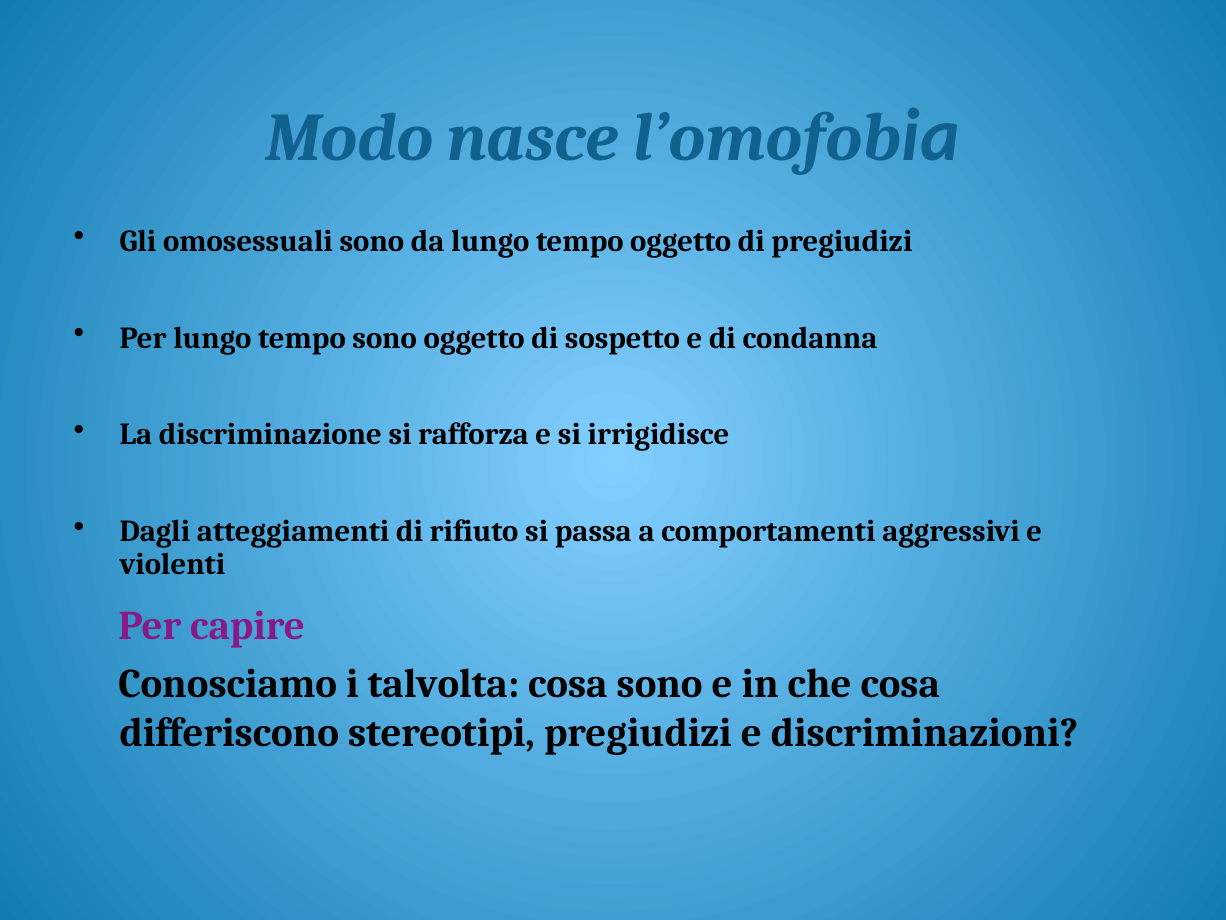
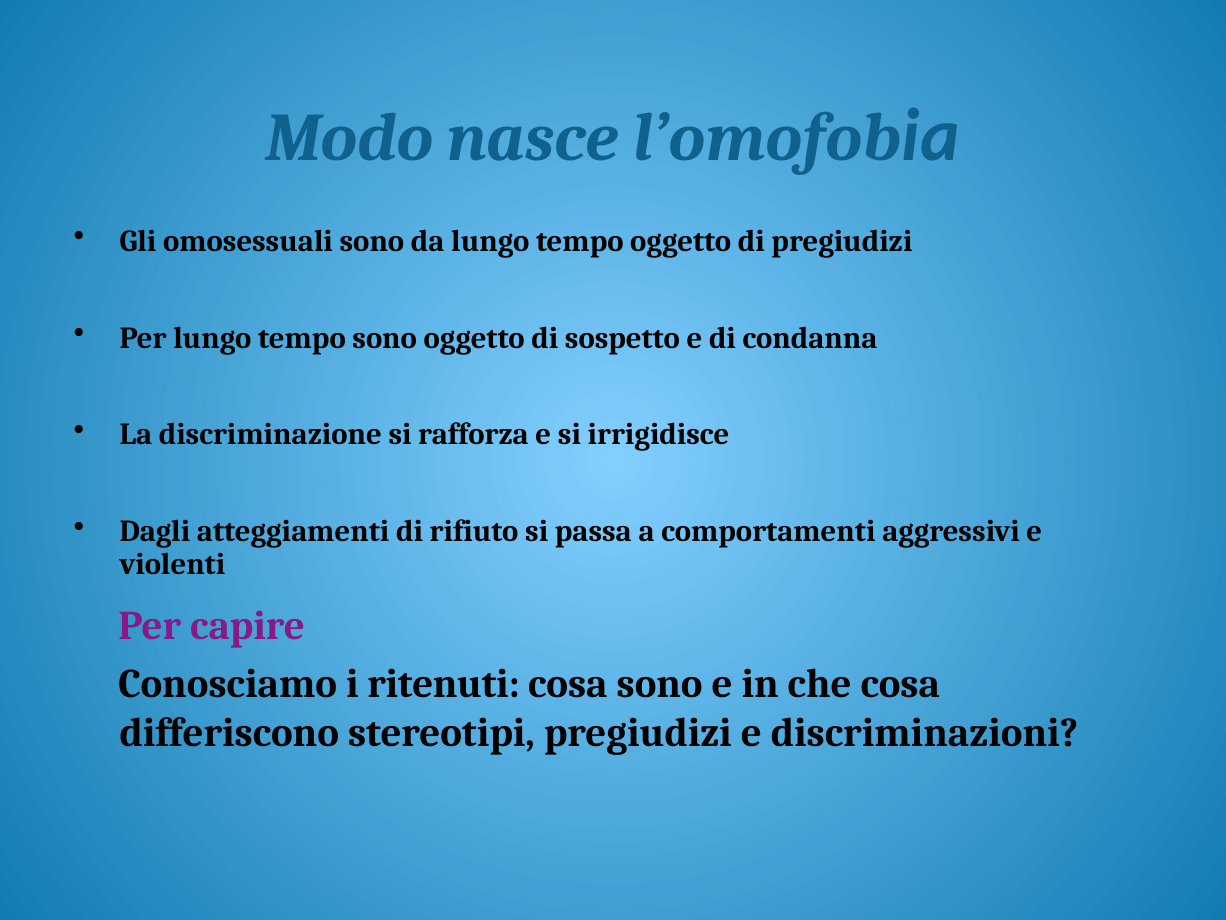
talvolta: talvolta -> ritenuti (444, 683)
